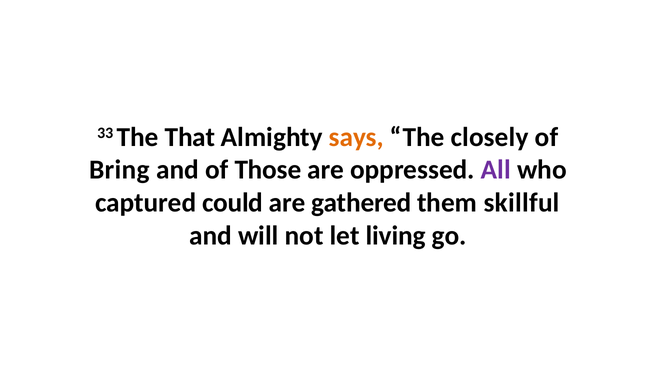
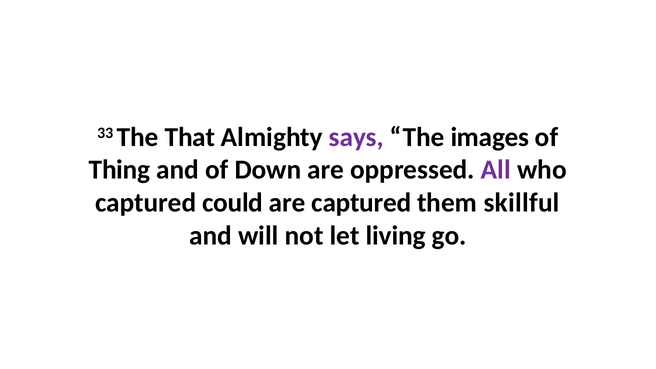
says colour: orange -> purple (356, 137)
closely: closely -> images (490, 137)
Bring: Bring -> Thing (120, 170)
Those: Those -> Down (268, 170)
are gathered: gathered -> captured (361, 203)
